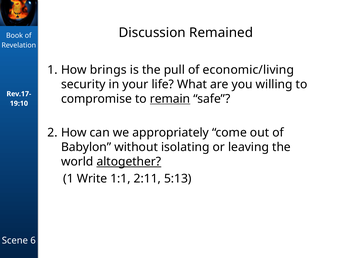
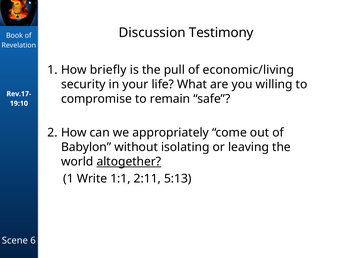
Remained: Remained -> Testimony (221, 33)
brings: brings -> briefly (108, 70)
remain underline: present -> none (170, 99)
